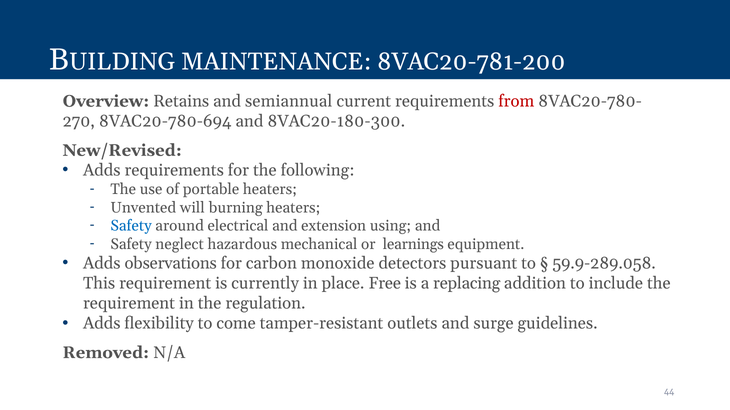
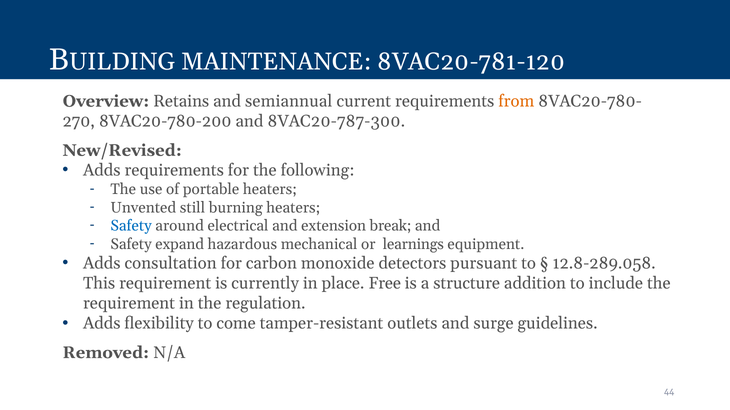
8VAC20-781-200: 8VAC20-781-200 -> 8VAC20-781-120 (471, 62)
from colour: red -> orange (516, 101)
8VAC20-780-694: 8VAC20-780-694 -> 8VAC20-780-200 (165, 121)
8VAC20-180-300: 8VAC20-180-300 -> 8VAC20-787-300 (336, 121)
will: will -> still (192, 208)
using: using -> break (391, 226)
neglect: neglect -> expand (180, 244)
observations: observations -> consultation (171, 264)
59.9-289.058: 59.9-289.058 -> 12.8-289.058 (604, 264)
replacing: replacing -> structure (467, 284)
